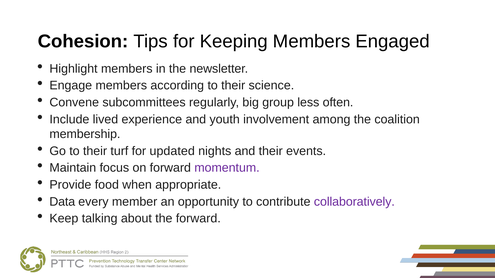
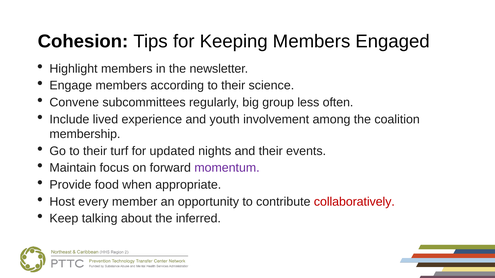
Data: Data -> Host (62, 202)
collaboratively colour: purple -> red (354, 202)
the forward: forward -> inferred (198, 219)
